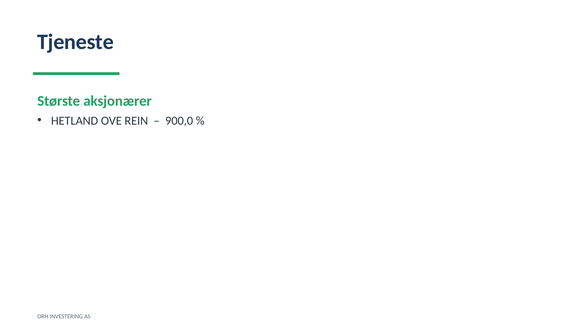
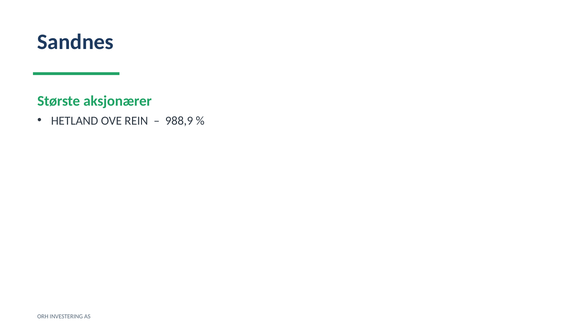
Tjeneste: Tjeneste -> Sandnes (75, 42)
900,0: 900,0 -> 988,9 (179, 120)
